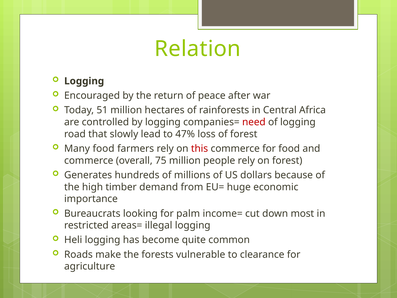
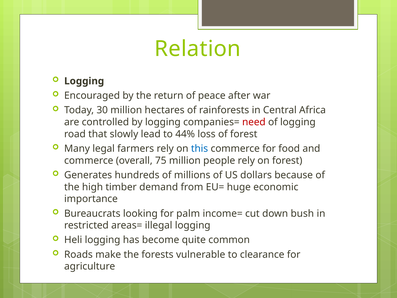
51: 51 -> 30 (102, 110)
47%: 47% -> 44% (185, 134)
Many food: food -> legal (104, 148)
this colour: red -> blue (200, 148)
most: most -> bush (302, 213)
